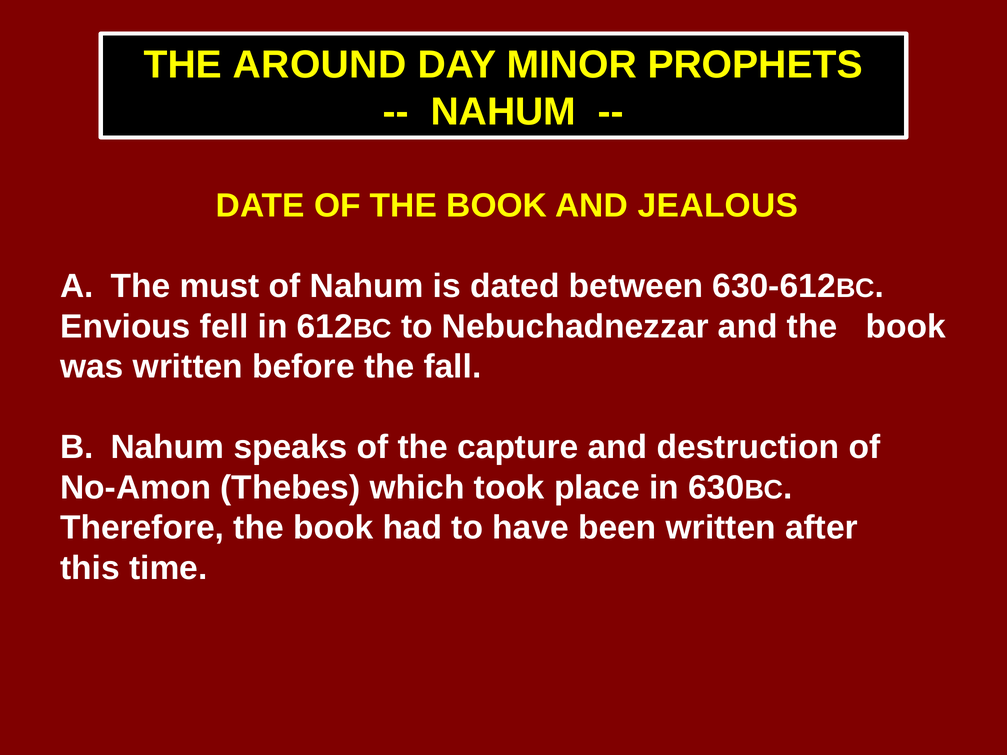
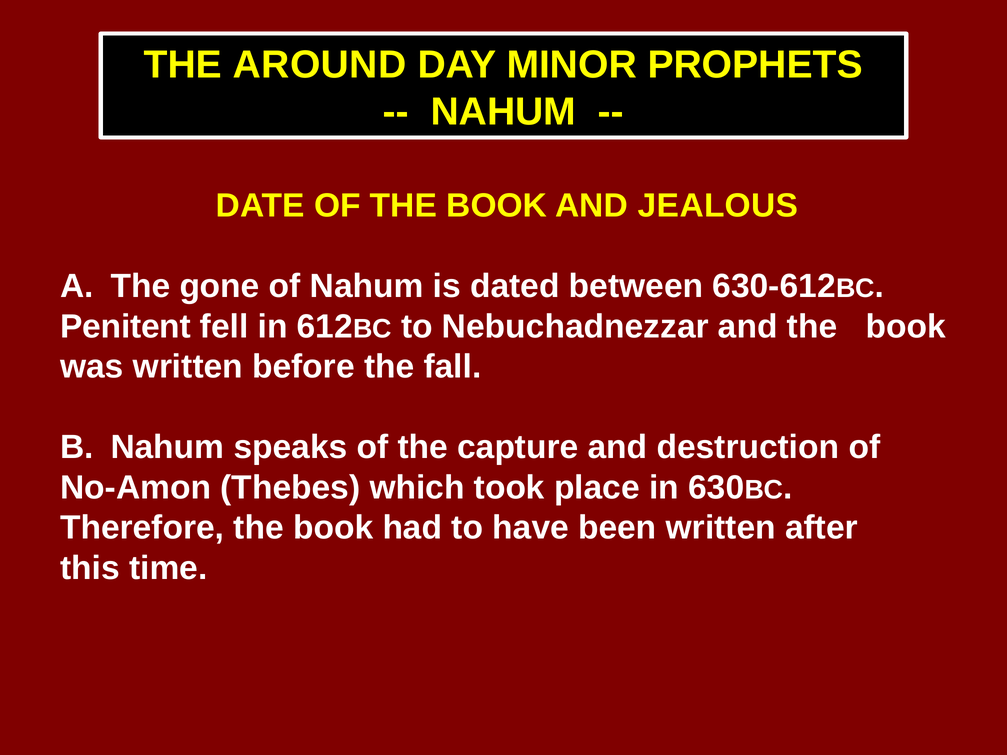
must: must -> gone (220, 286)
Envious: Envious -> Penitent (126, 327)
